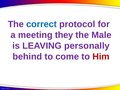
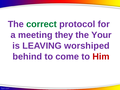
correct colour: blue -> green (42, 24)
Male: Male -> Your (101, 35)
personally: personally -> worshiped (87, 46)
